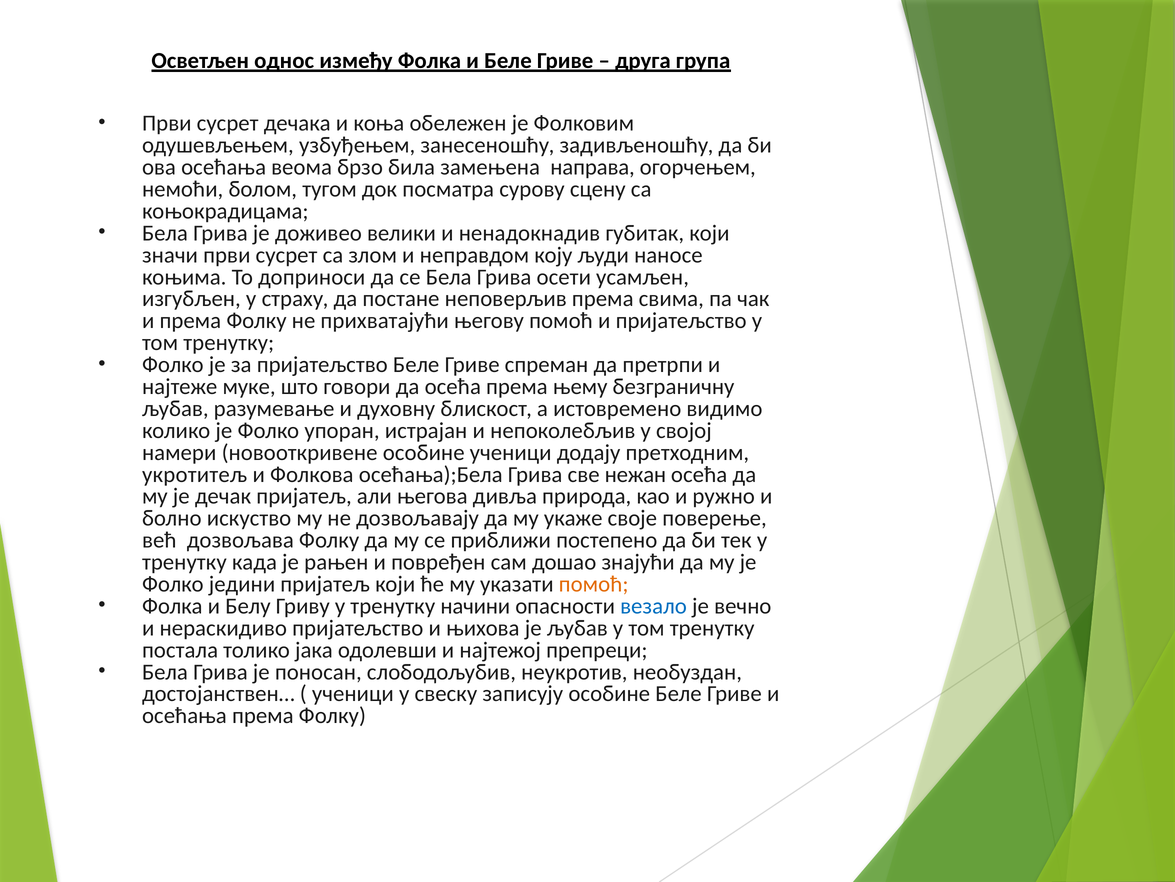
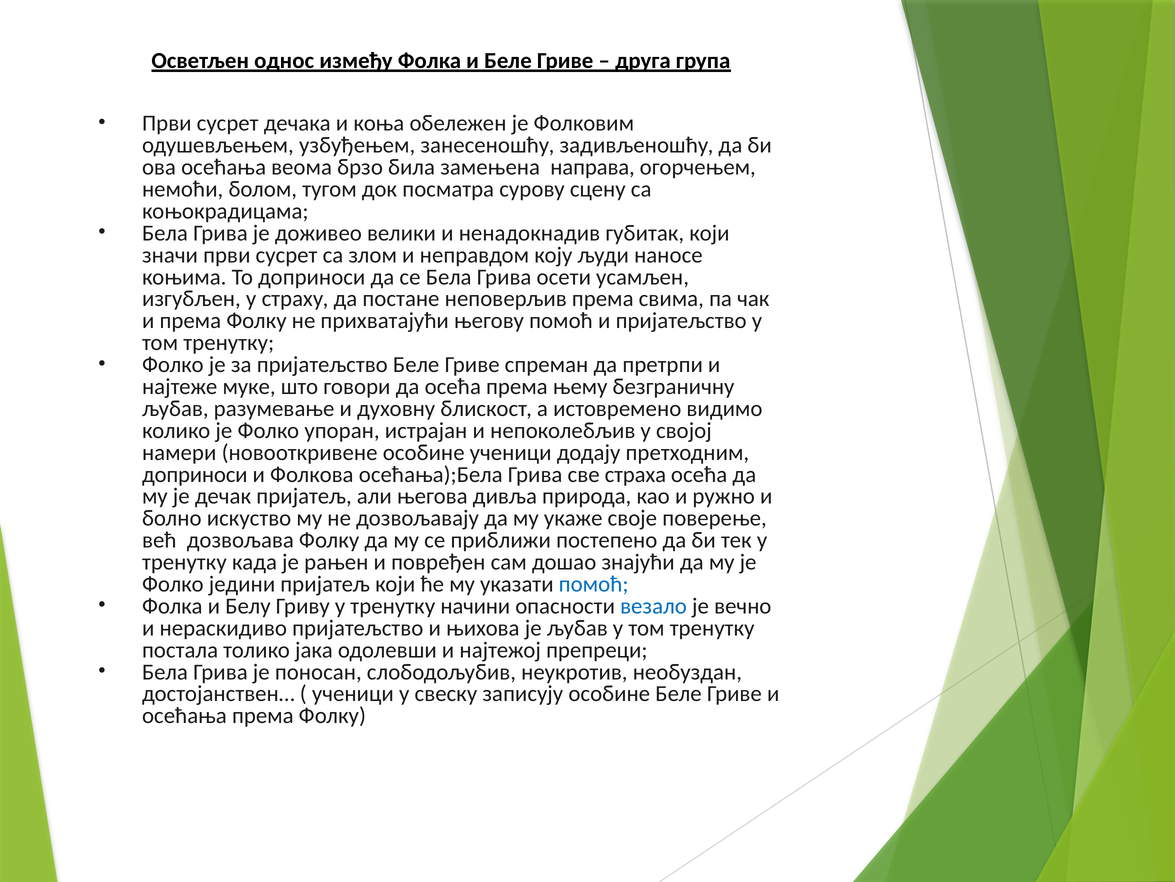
укротитељ: укротитељ -> доприноси (195, 474)
нежан: нежан -> страха (635, 474)
помоћ colour: orange -> blue (594, 584)
